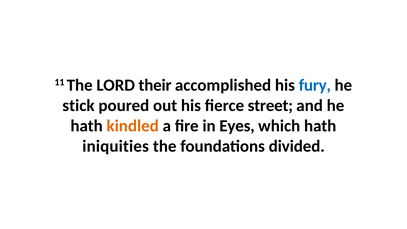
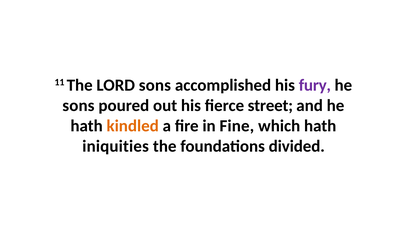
LORD their: their -> sons (155, 85)
fury colour: blue -> purple (315, 85)
stick: stick -> sons (78, 105)
Eyes: Eyes -> Fine (237, 126)
